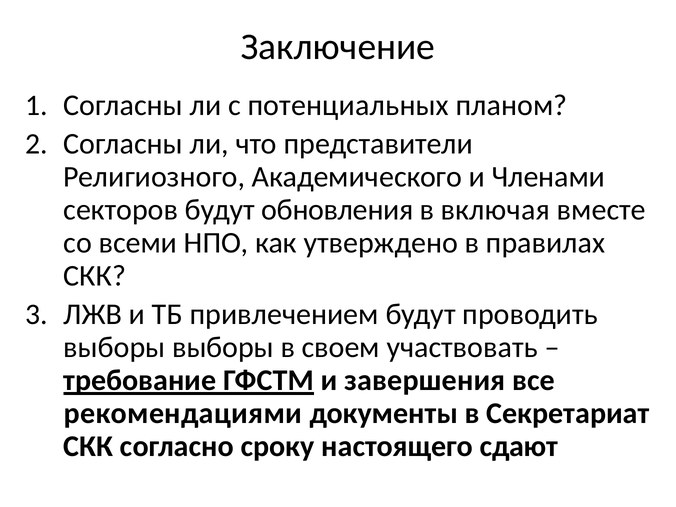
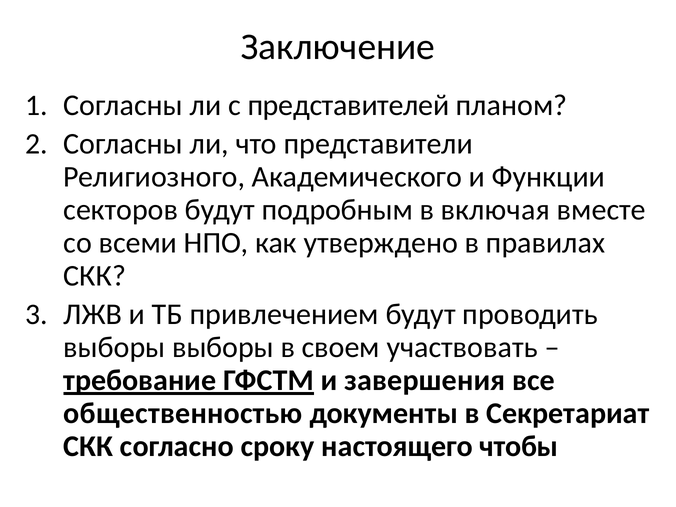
потенциальных: потенциальных -> представителей (348, 105)
Членами: Членами -> Функции (548, 177)
обновления: обновления -> подробным (337, 210)
рекомендациями: рекомендациями -> общественностью (183, 414)
сдают: сдают -> чтобы (519, 447)
